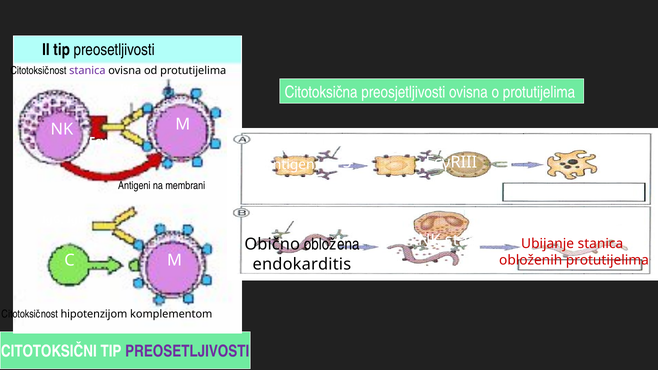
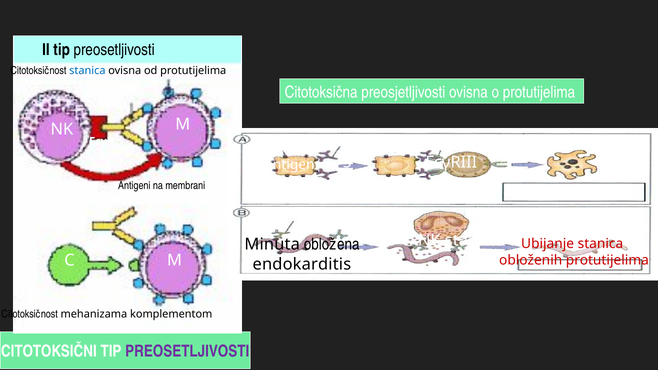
stanica colour: purple -> blue (87, 71)
Obično: Obično -> Minuta (272, 245)
hipotenzijom: hipotenzijom -> mehanizama (94, 314)
